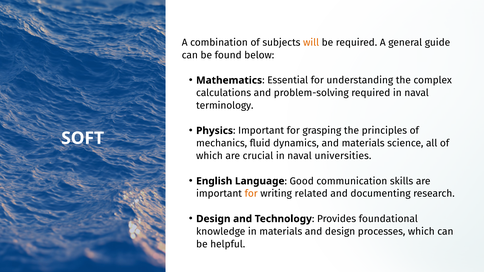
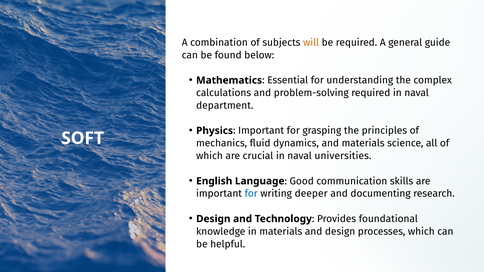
terminology: terminology -> department (225, 106)
for colour: orange -> blue (251, 194)
related: related -> deeper (311, 194)
